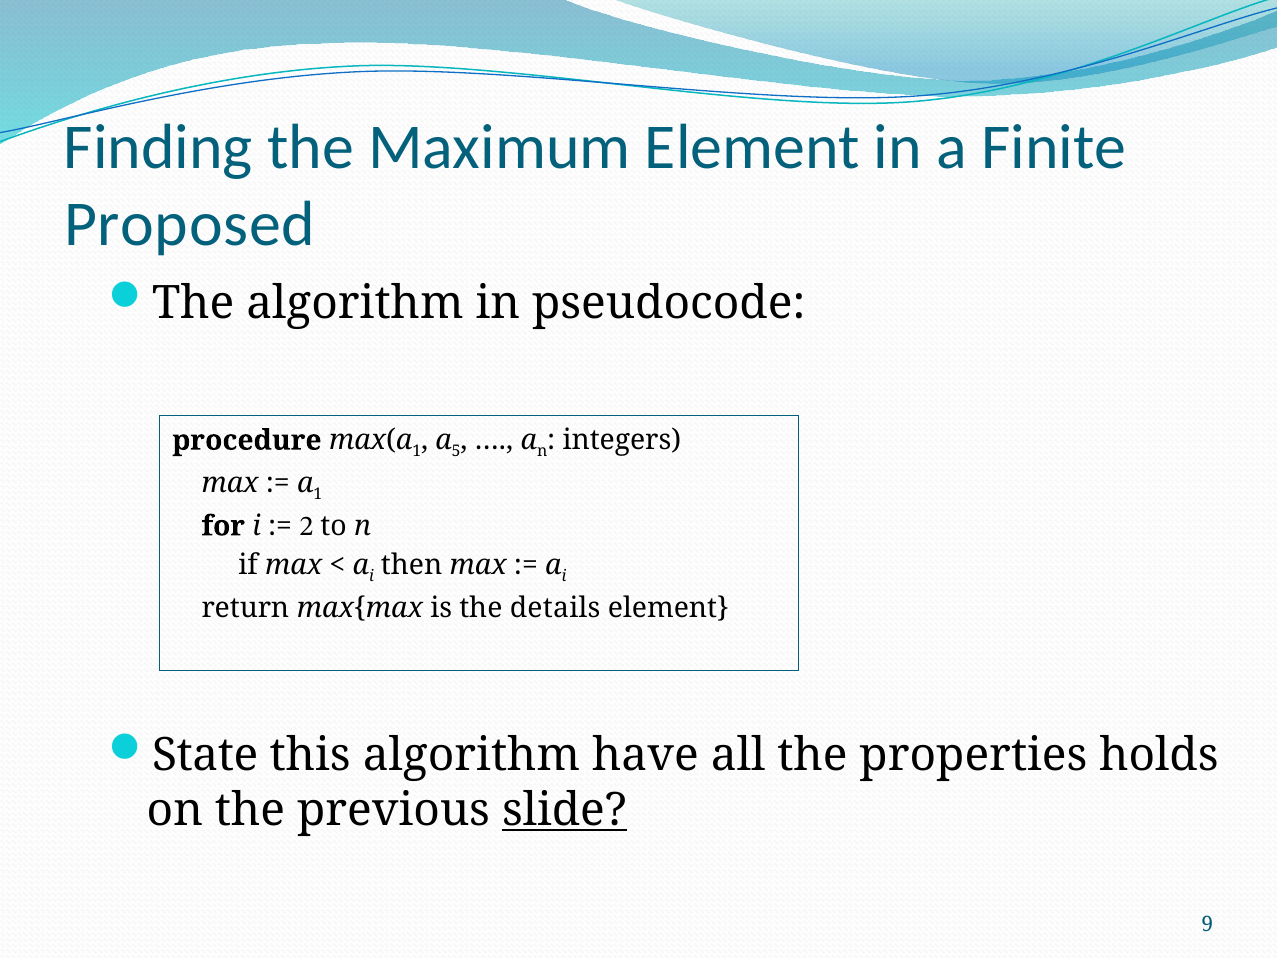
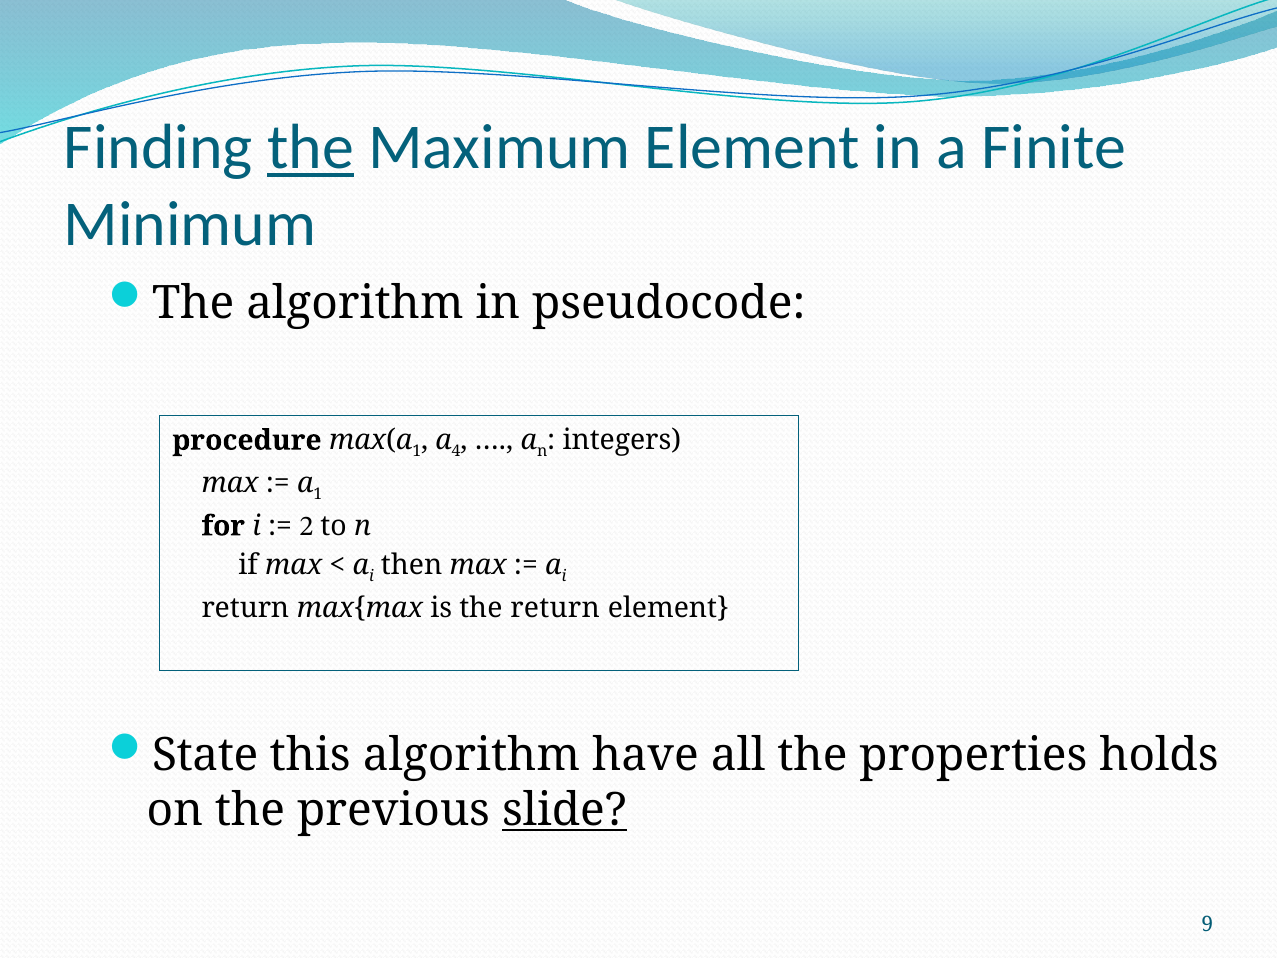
the underline: none -> present (311, 147)
Proposed: Proposed -> Minimum (190, 224)
5: 5 -> 4 (456, 451)
the details: details -> return (555, 608)
